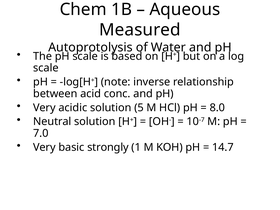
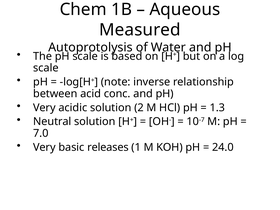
5: 5 -> 2 (139, 108)
8.0: 8.0 -> 1.3 (217, 108)
strongly: strongly -> releases (108, 147)
14.7: 14.7 -> 24.0 (223, 147)
